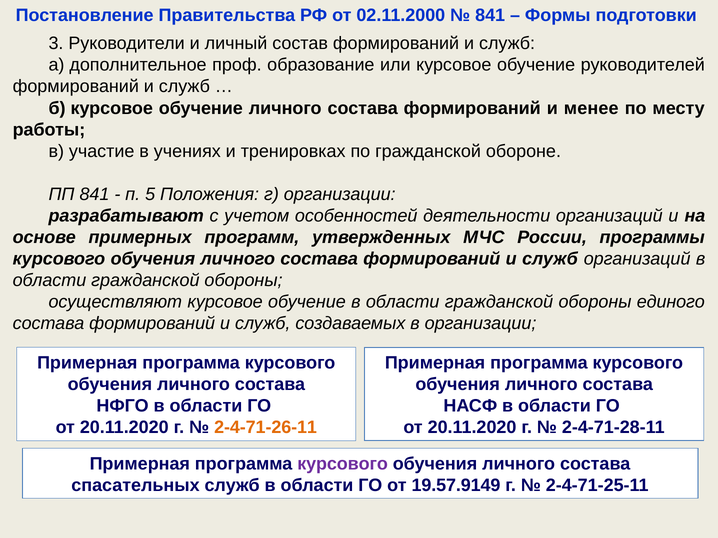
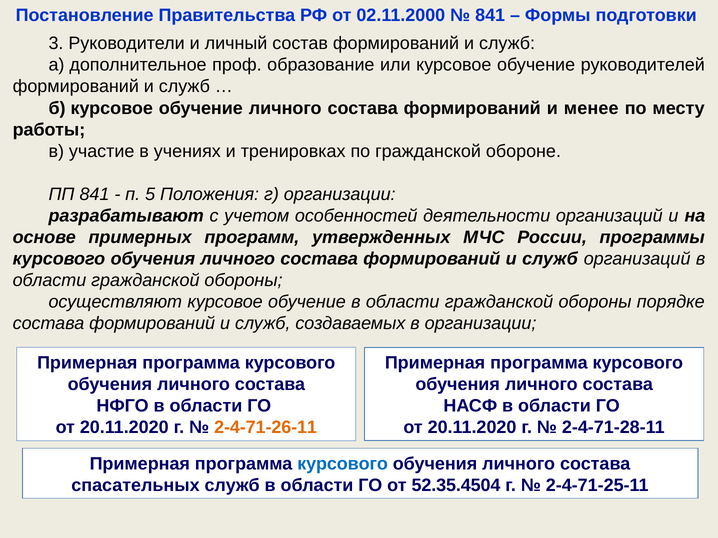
единого: единого -> порядке (671, 302)
курсового colour: purple -> blue (343, 464)
19.57.9149: 19.57.9149 -> 52.35.4504 (456, 486)
